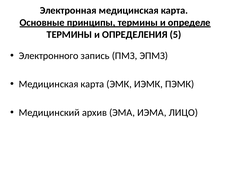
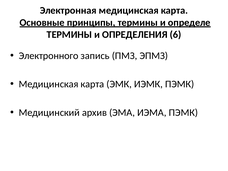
5: 5 -> 6 (176, 35)
ИЭМА ЛИЦО: ЛИЦО -> ПЭМК (183, 113)
